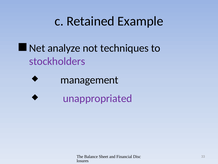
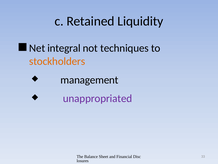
Example: Example -> Liquidity (140, 21)
analyze: analyze -> integral (64, 48)
stockholders colour: purple -> orange (57, 61)
